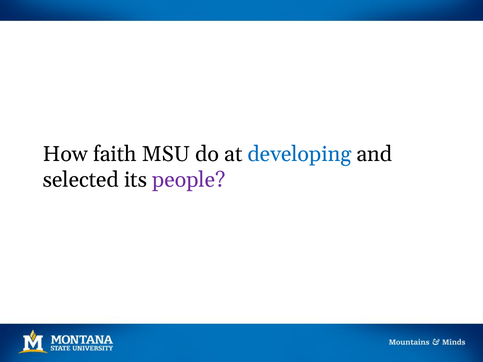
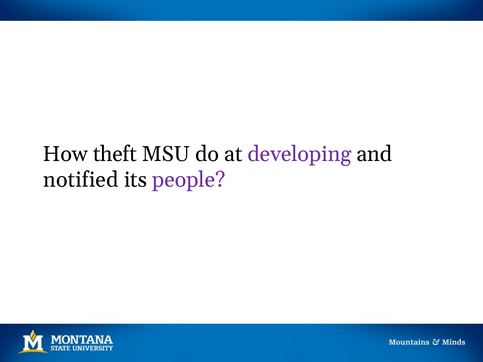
faith: faith -> theft (115, 154)
developing colour: blue -> purple (299, 154)
selected: selected -> notified (81, 180)
